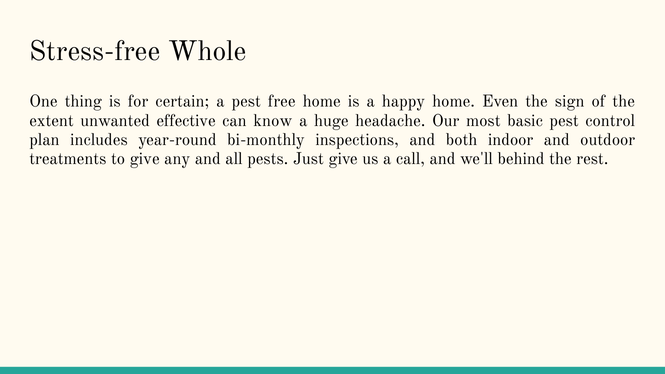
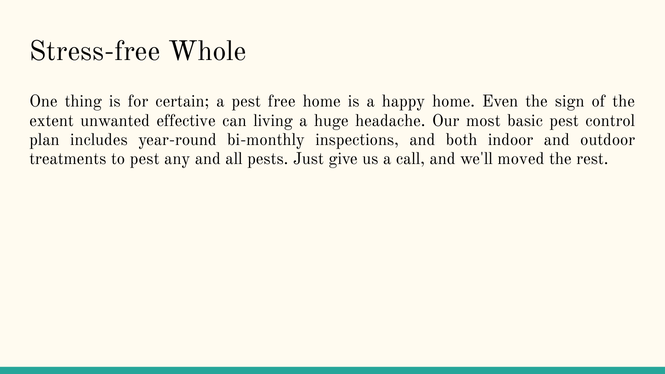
know: know -> living (273, 121)
to give: give -> pest (145, 159)
behind: behind -> moved (521, 159)
